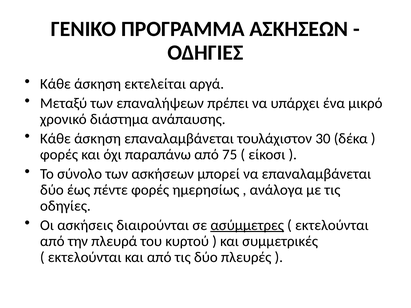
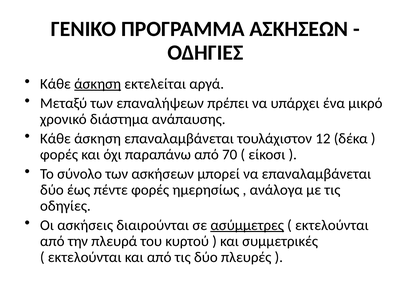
άσκηση underline: none -> present (98, 84)
30: 30 -> 12 (323, 139)
75: 75 -> 70 (230, 155)
